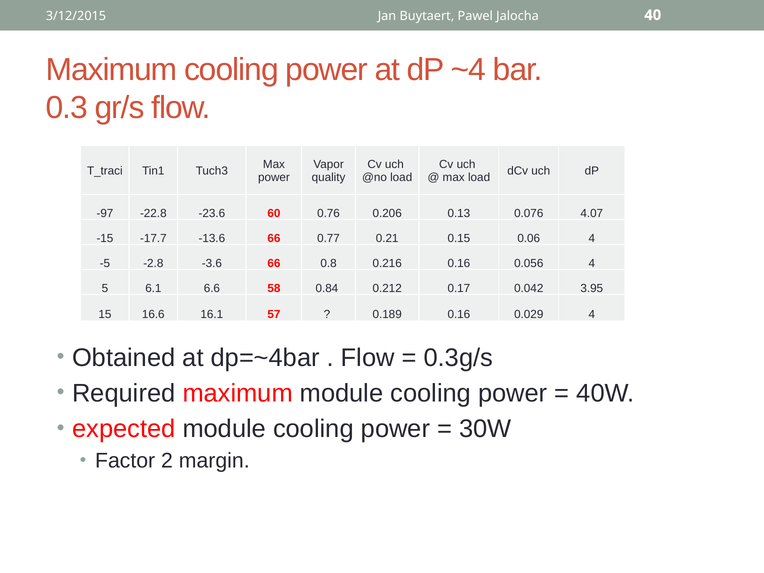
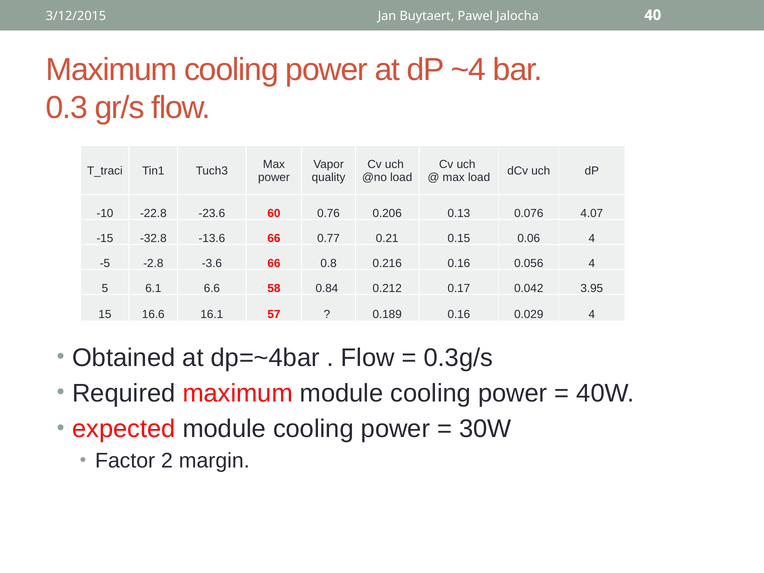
-97: -97 -> -10 (105, 213)
-17.7: -17.7 -> -32.8 (153, 238)
